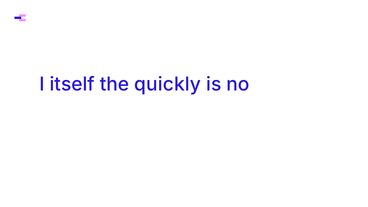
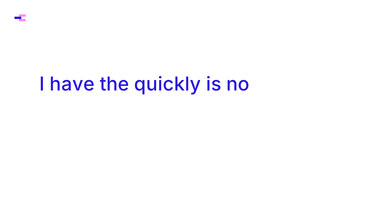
itself: itself -> have (72, 84)
